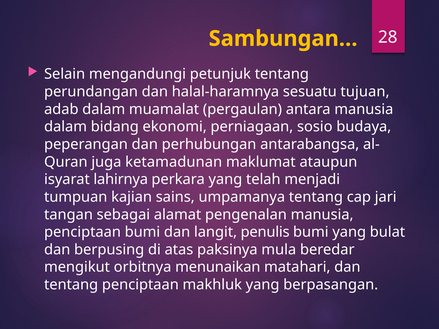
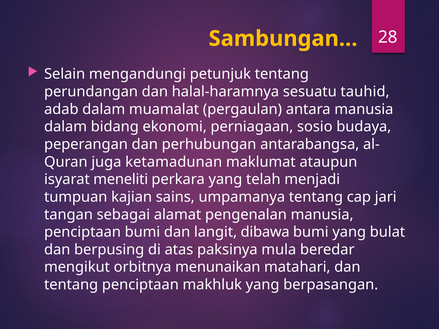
tujuan: tujuan -> tauhid (365, 92)
lahirnya: lahirnya -> meneliti (121, 180)
penulis: penulis -> dibawa (265, 232)
